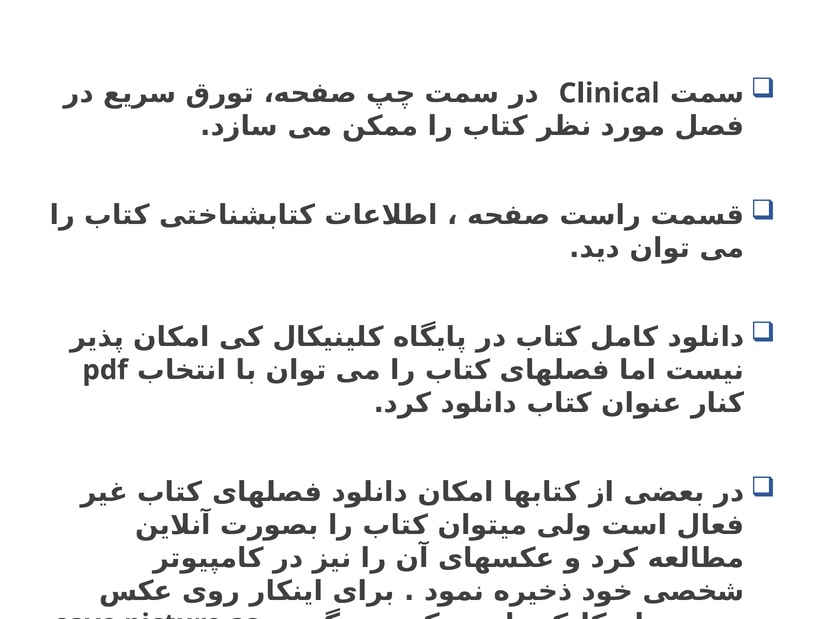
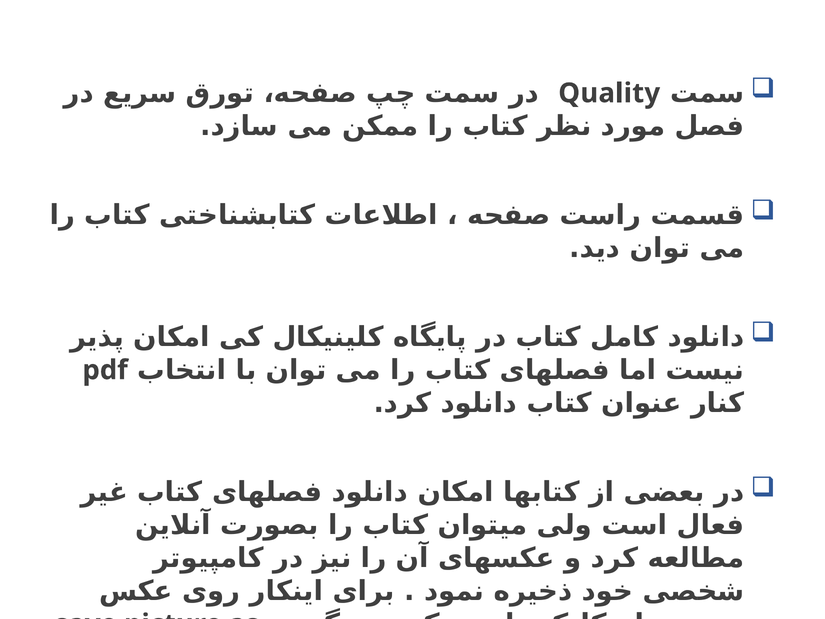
Clinical: Clinical -> Quality (609, 93)
